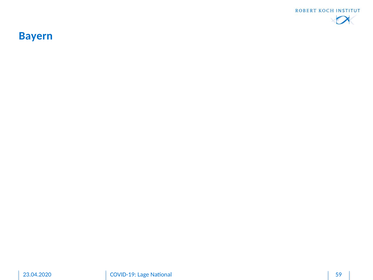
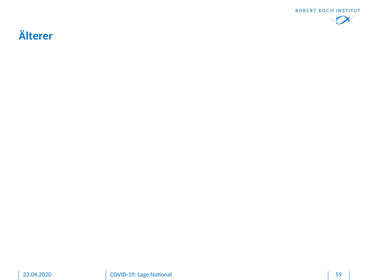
Bayern: Bayern -> Älterer (36, 36)
